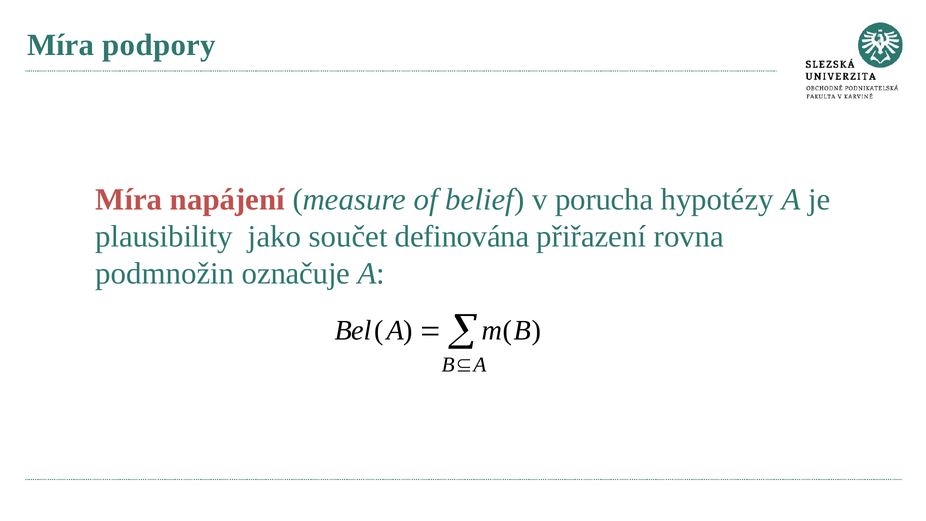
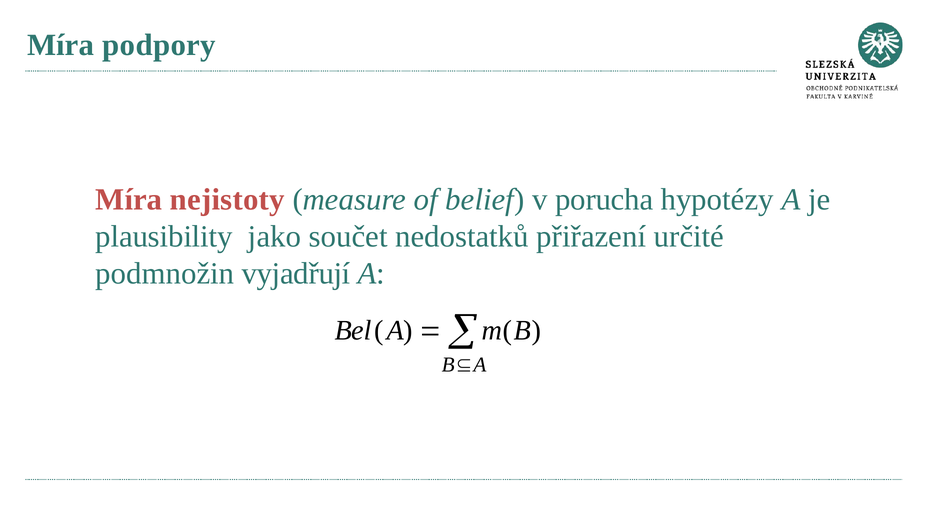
napájení: napájení -> nejistoty (227, 199)
definována: definována -> nedostatků (462, 236)
rovna: rovna -> určité (689, 236)
označuje: označuje -> vyjadřují (296, 274)
